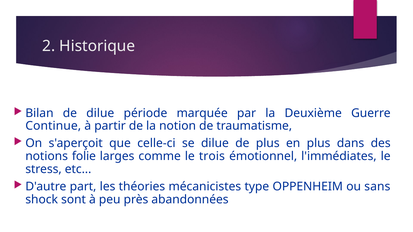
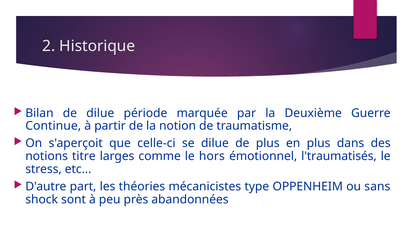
folie: folie -> titre (84, 156)
trois: trois -> hors (212, 156)
l'immédiates: l'immédiates -> l'traumatisés (339, 156)
